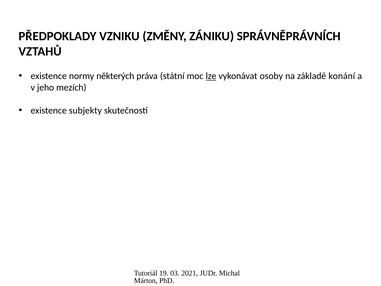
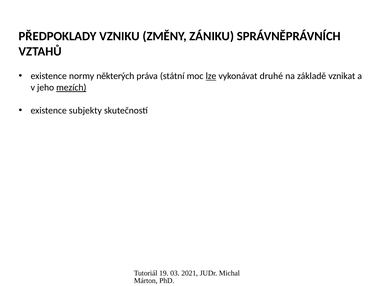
osoby: osoby -> druhé (271, 76)
konání: konání -> vznikat (342, 76)
mezích underline: none -> present (71, 87)
